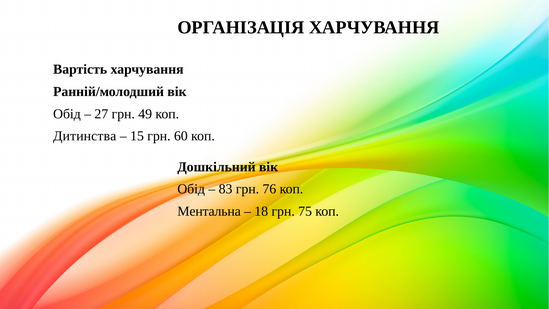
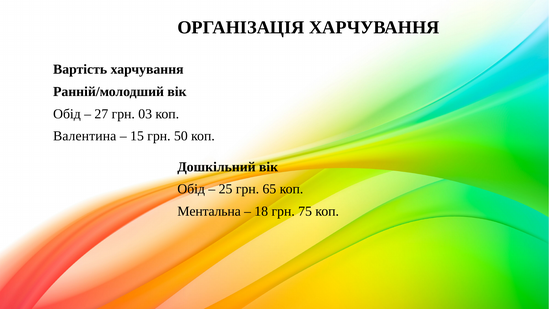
49: 49 -> 03 (145, 114)
Дитинства: Дитинства -> Валентина (85, 136)
60: 60 -> 50 (181, 136)
83: 83 -> 25 (226, 189)
76: 76 -> 65 (269, 189)
